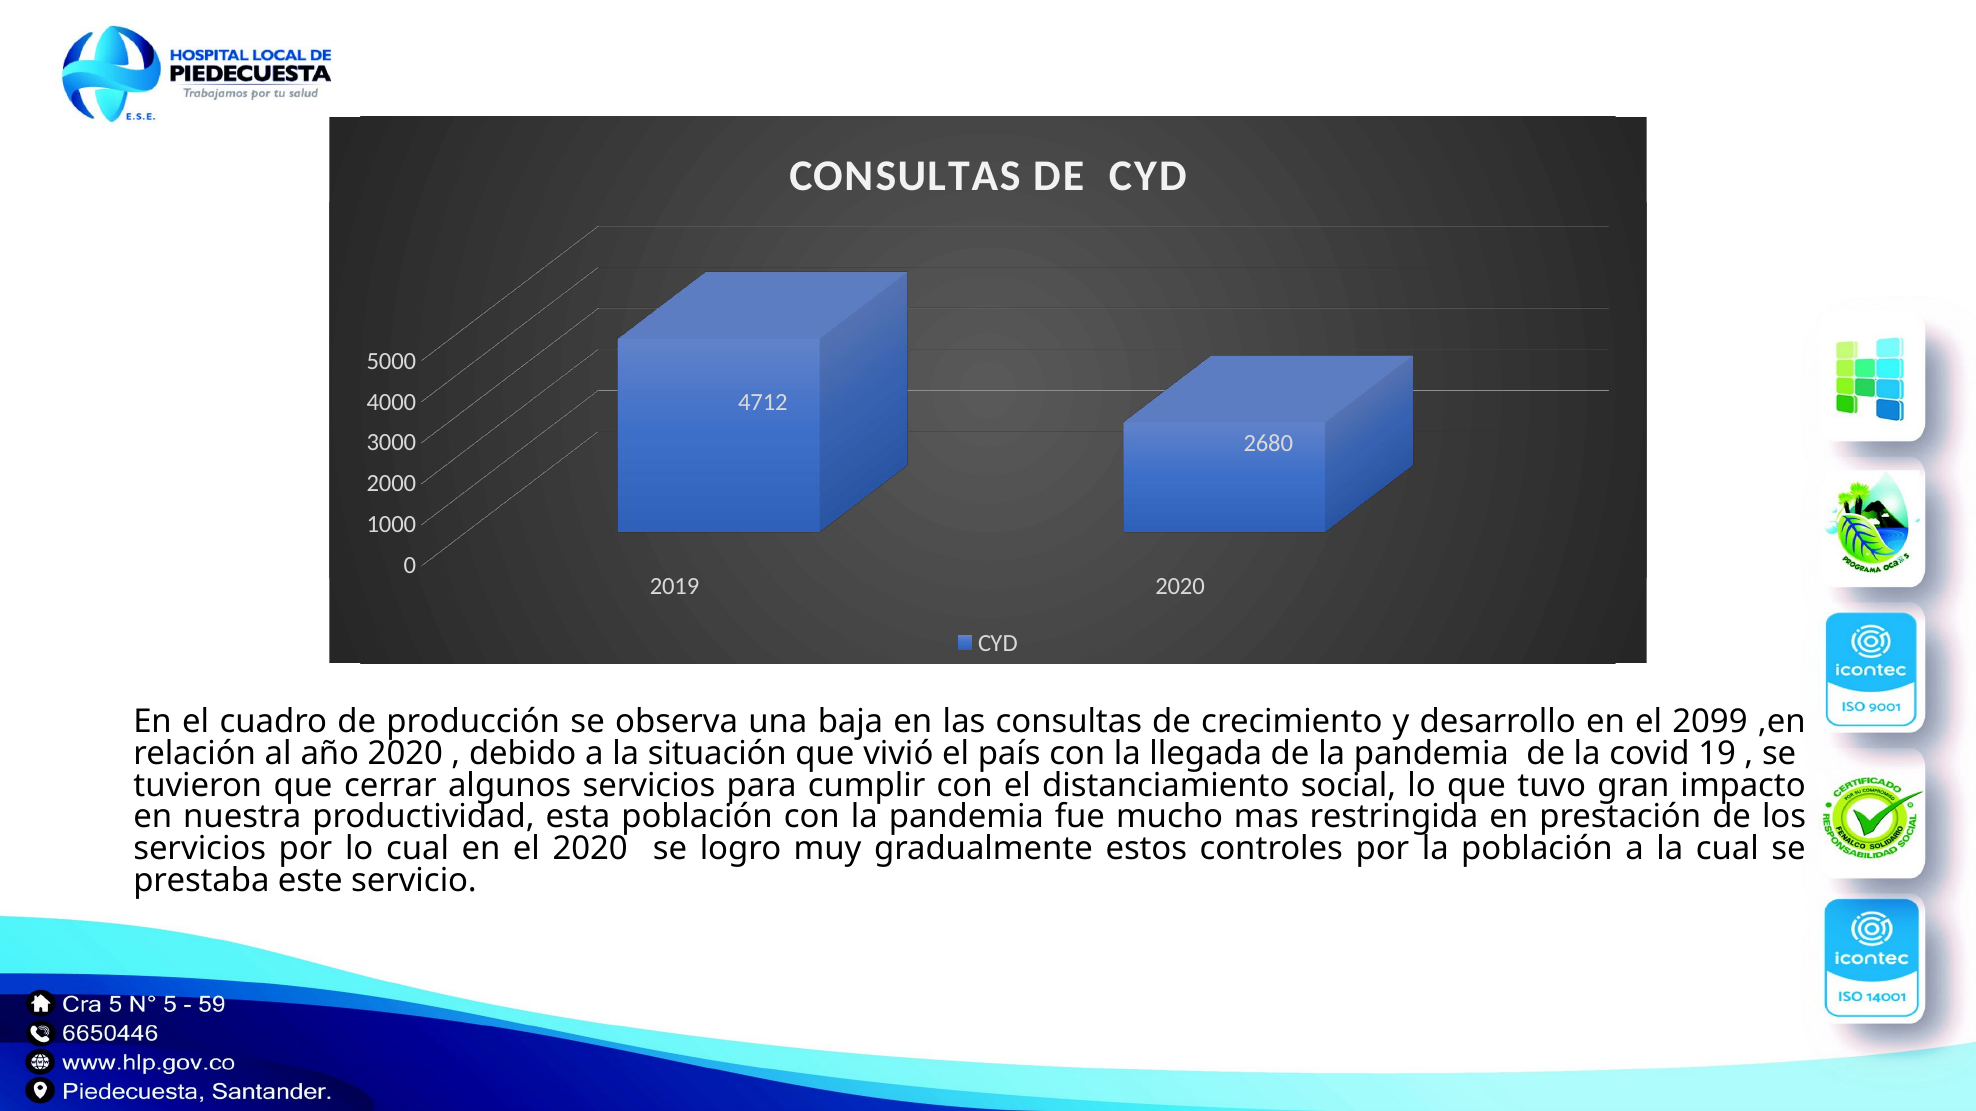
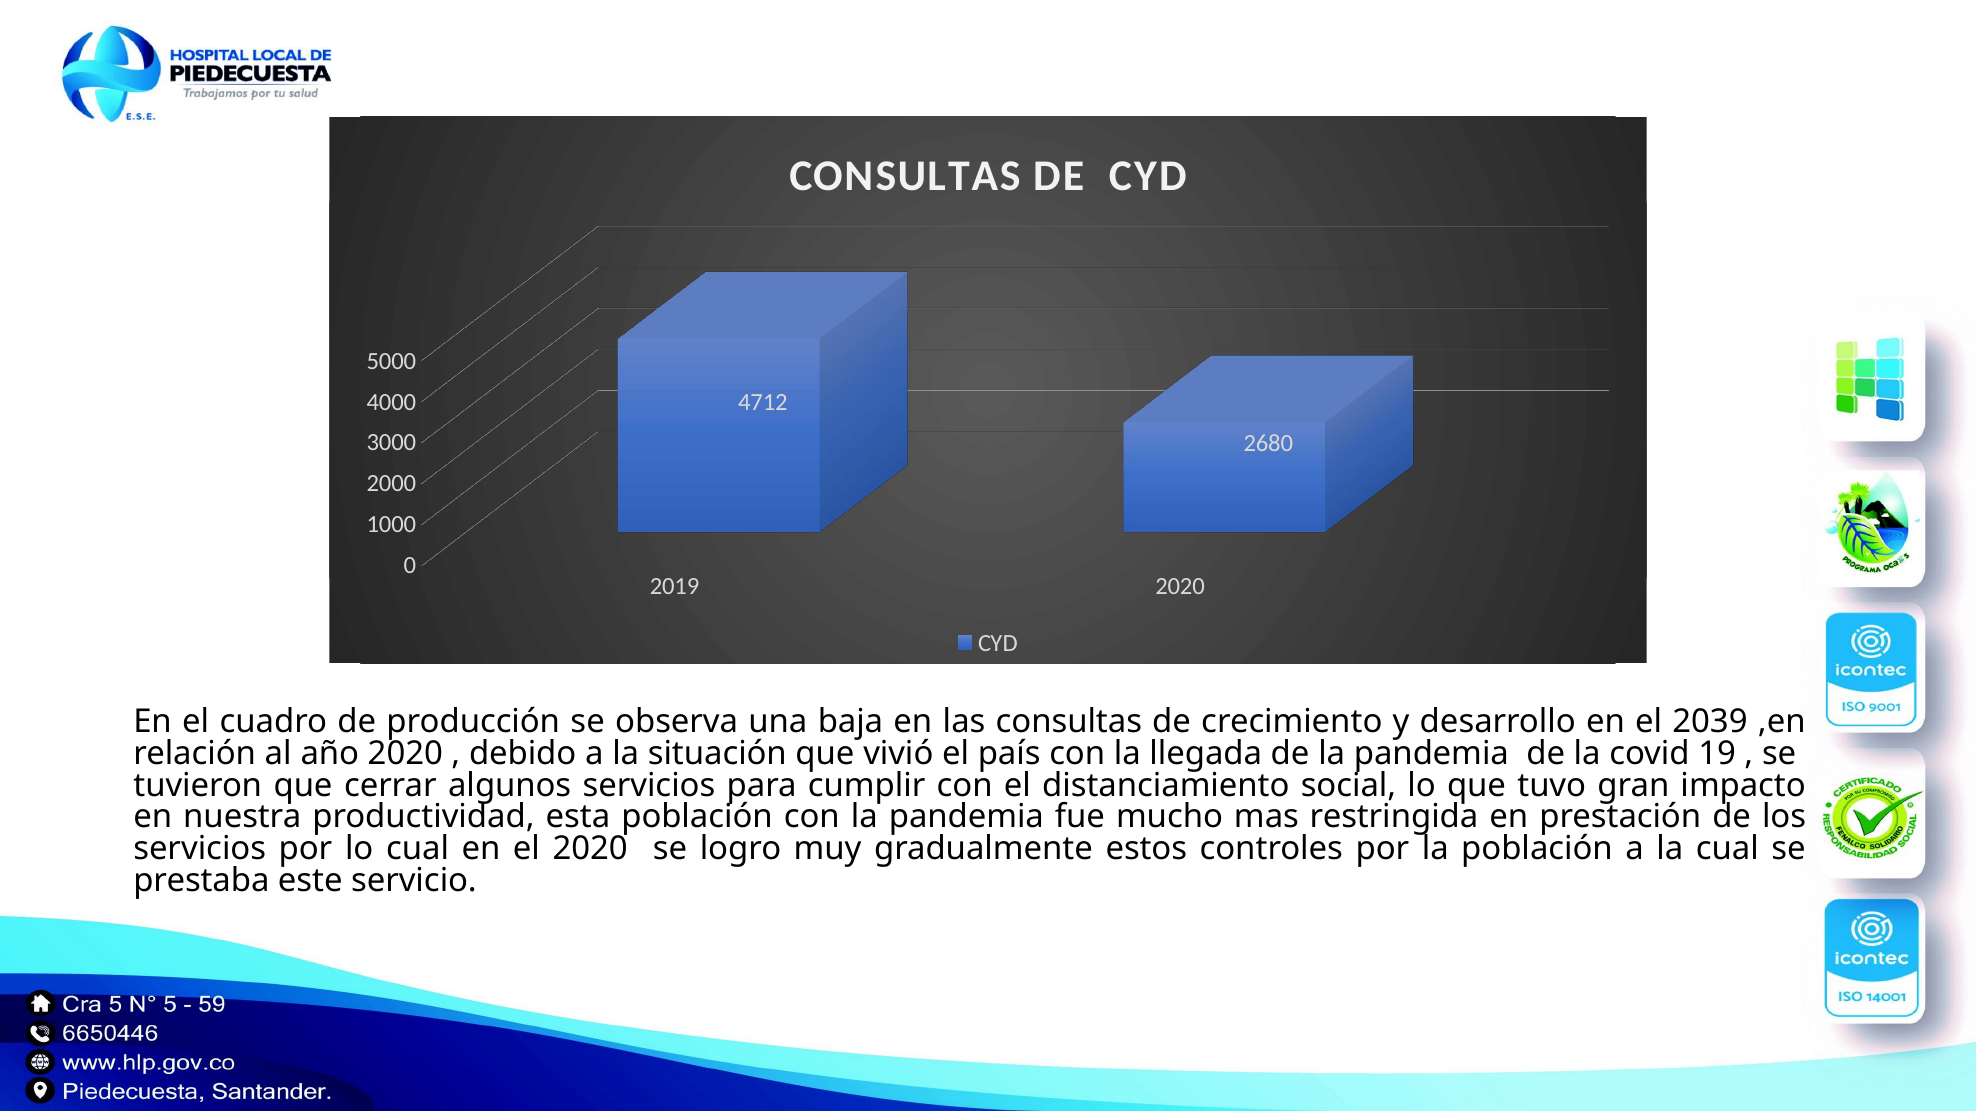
2099: 2099 -> 2039 (1710, 722)
